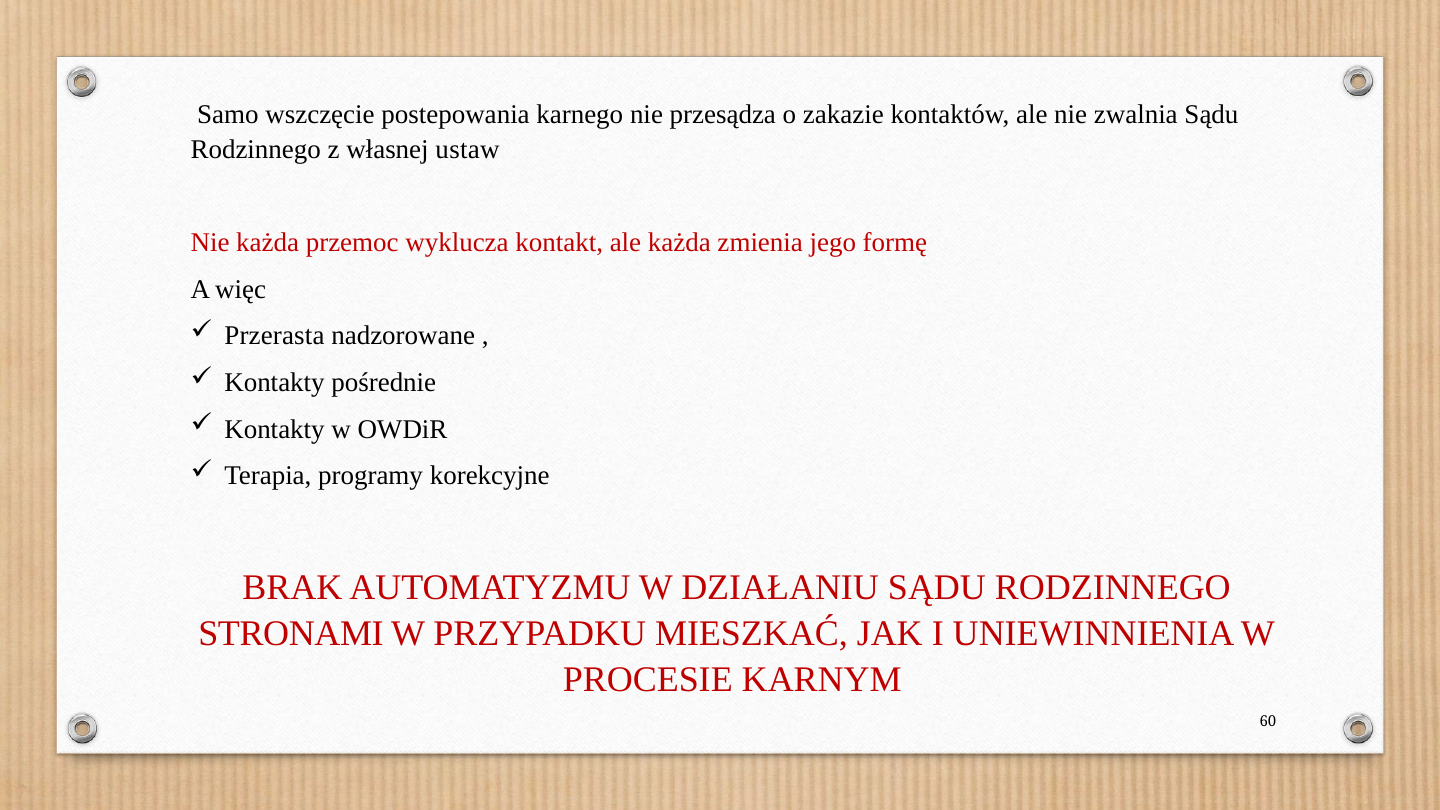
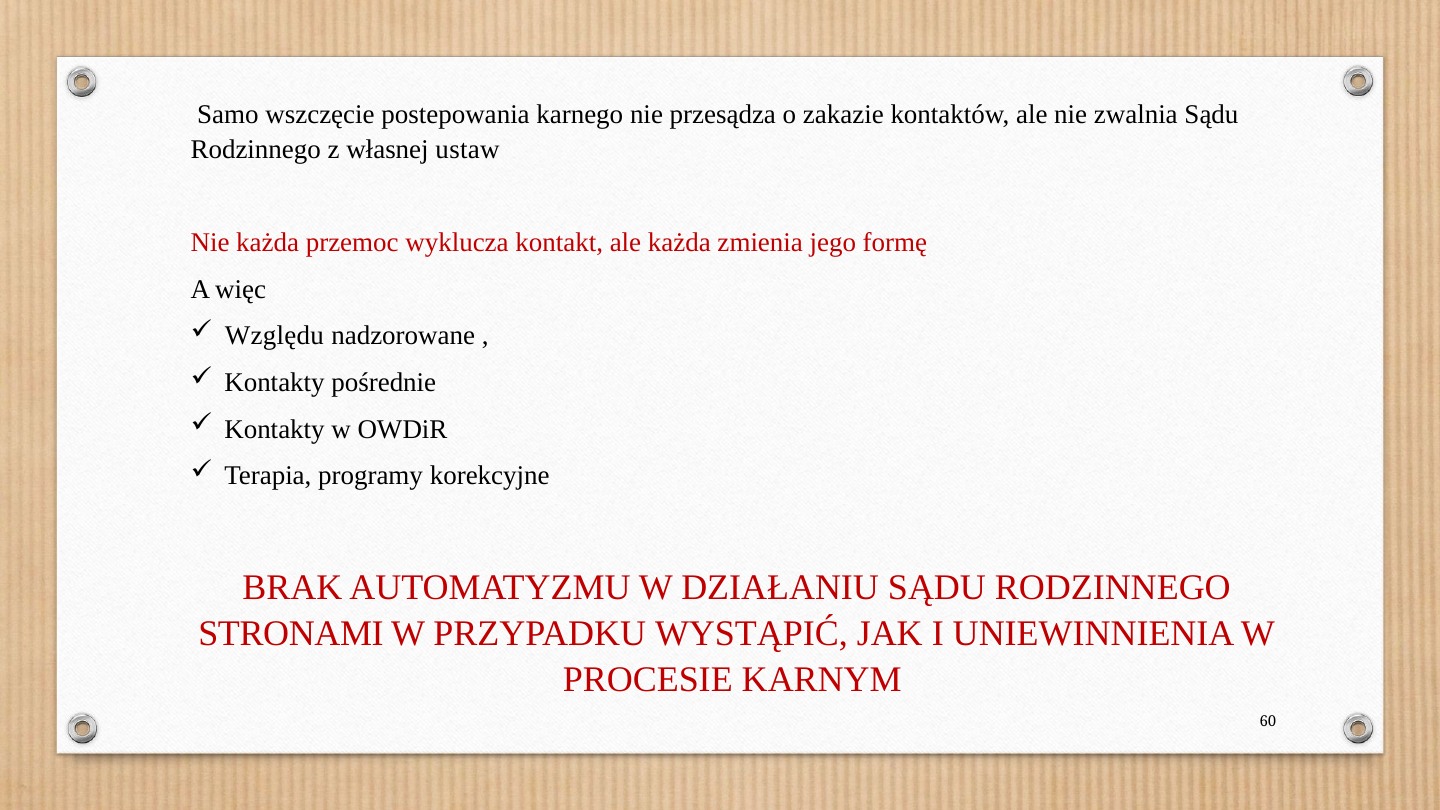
Przerasta: Przerasta -> Względu (274, 336)
MIESZKAĆ: MIESZKAĆ -> WYSTĄPIĆ (751, 634)
